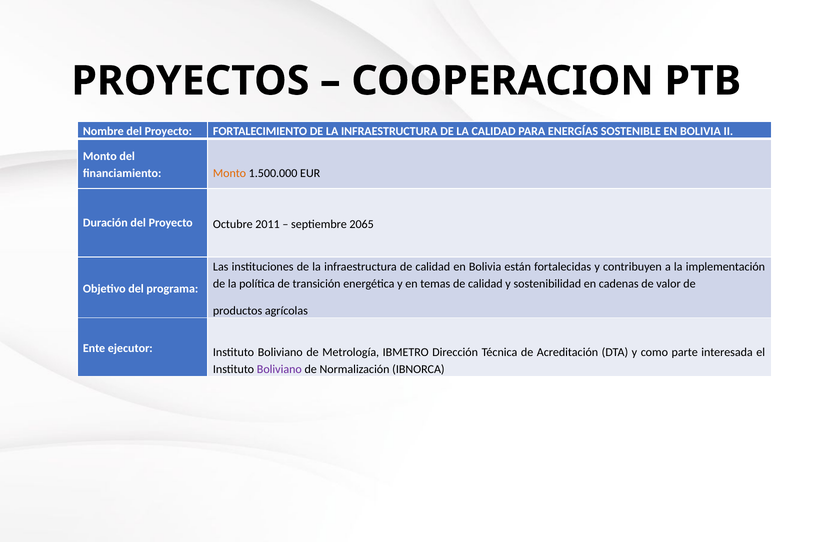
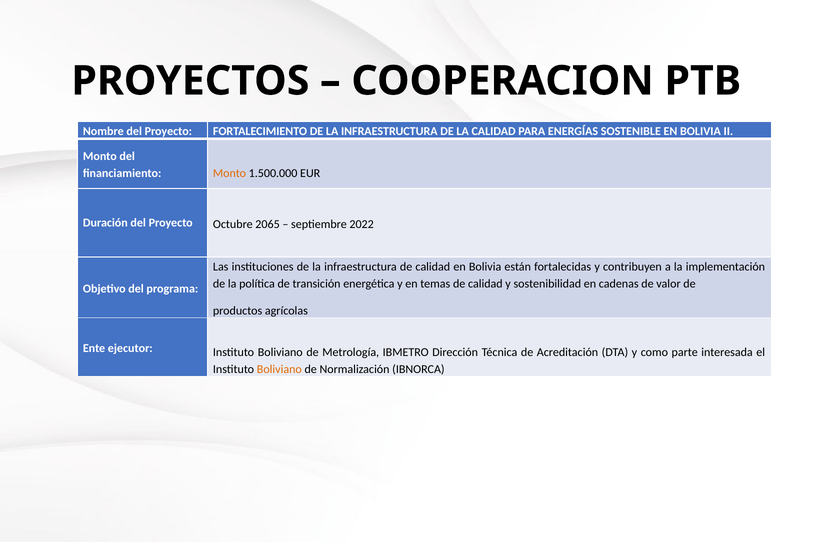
2011: 2011 -> 2065 (268, 224)
2065: 2065 -> 2022 (362, 224)
Boliviano colour: purple -> orange (279, 369)
